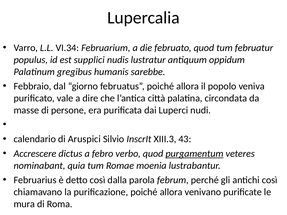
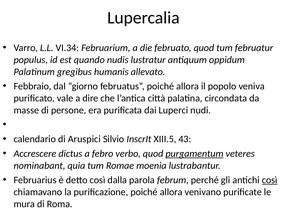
supplici: supplici -> quando (89, 60)
sarebbe: sarebbe -> allevato (148, 72)
XIII.3: XIII.3 -> XIII.5 (165, 139)
così underline: none -> present (270, 180)
